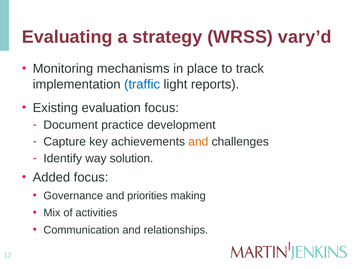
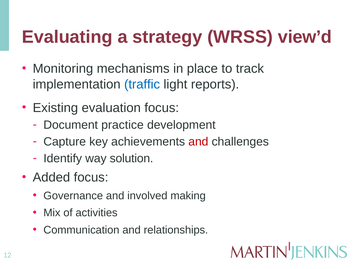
vary’d: vary’d -> view’d (305, 37)
and colour: orange -> red (198, 142)
priorities: priorities -> involved (147, 196)
